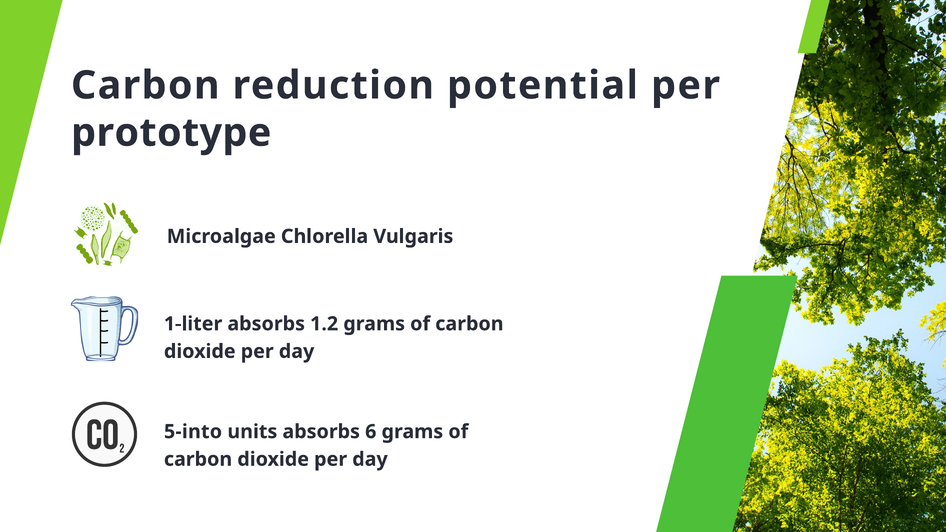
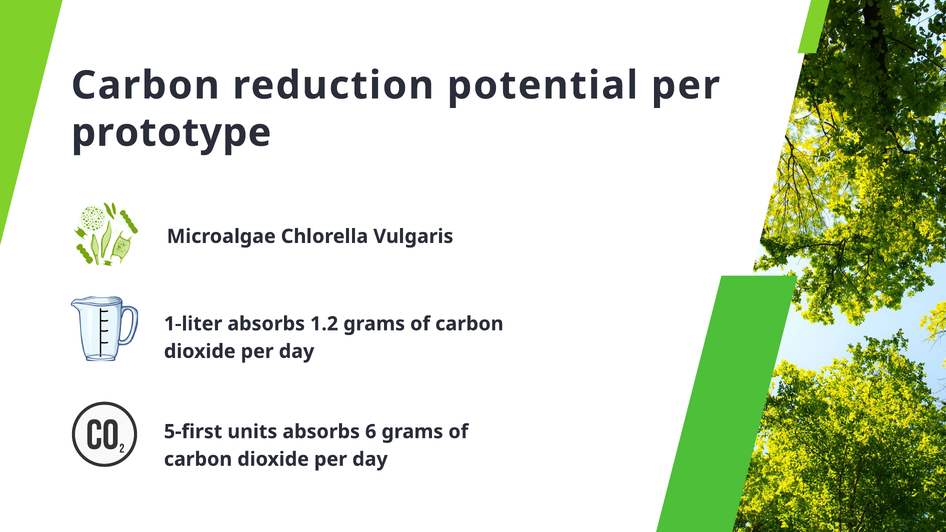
5-into: 5-into -> 5-first (193, 432)
